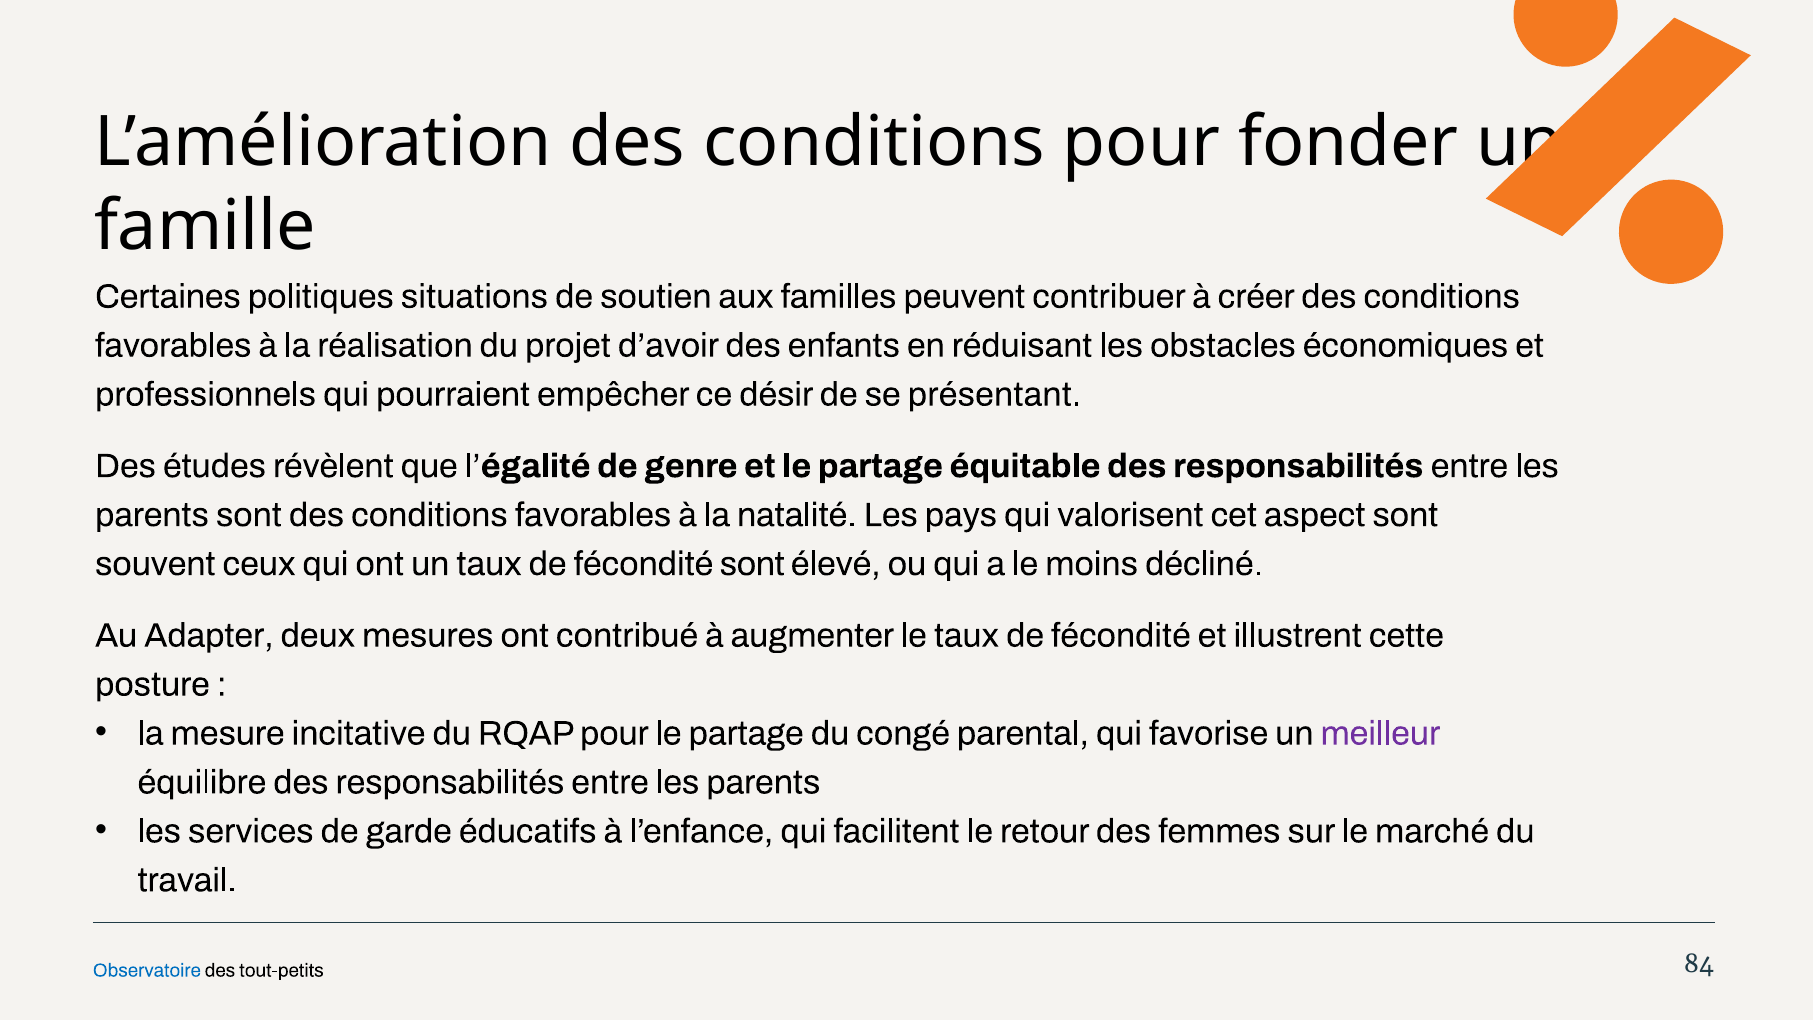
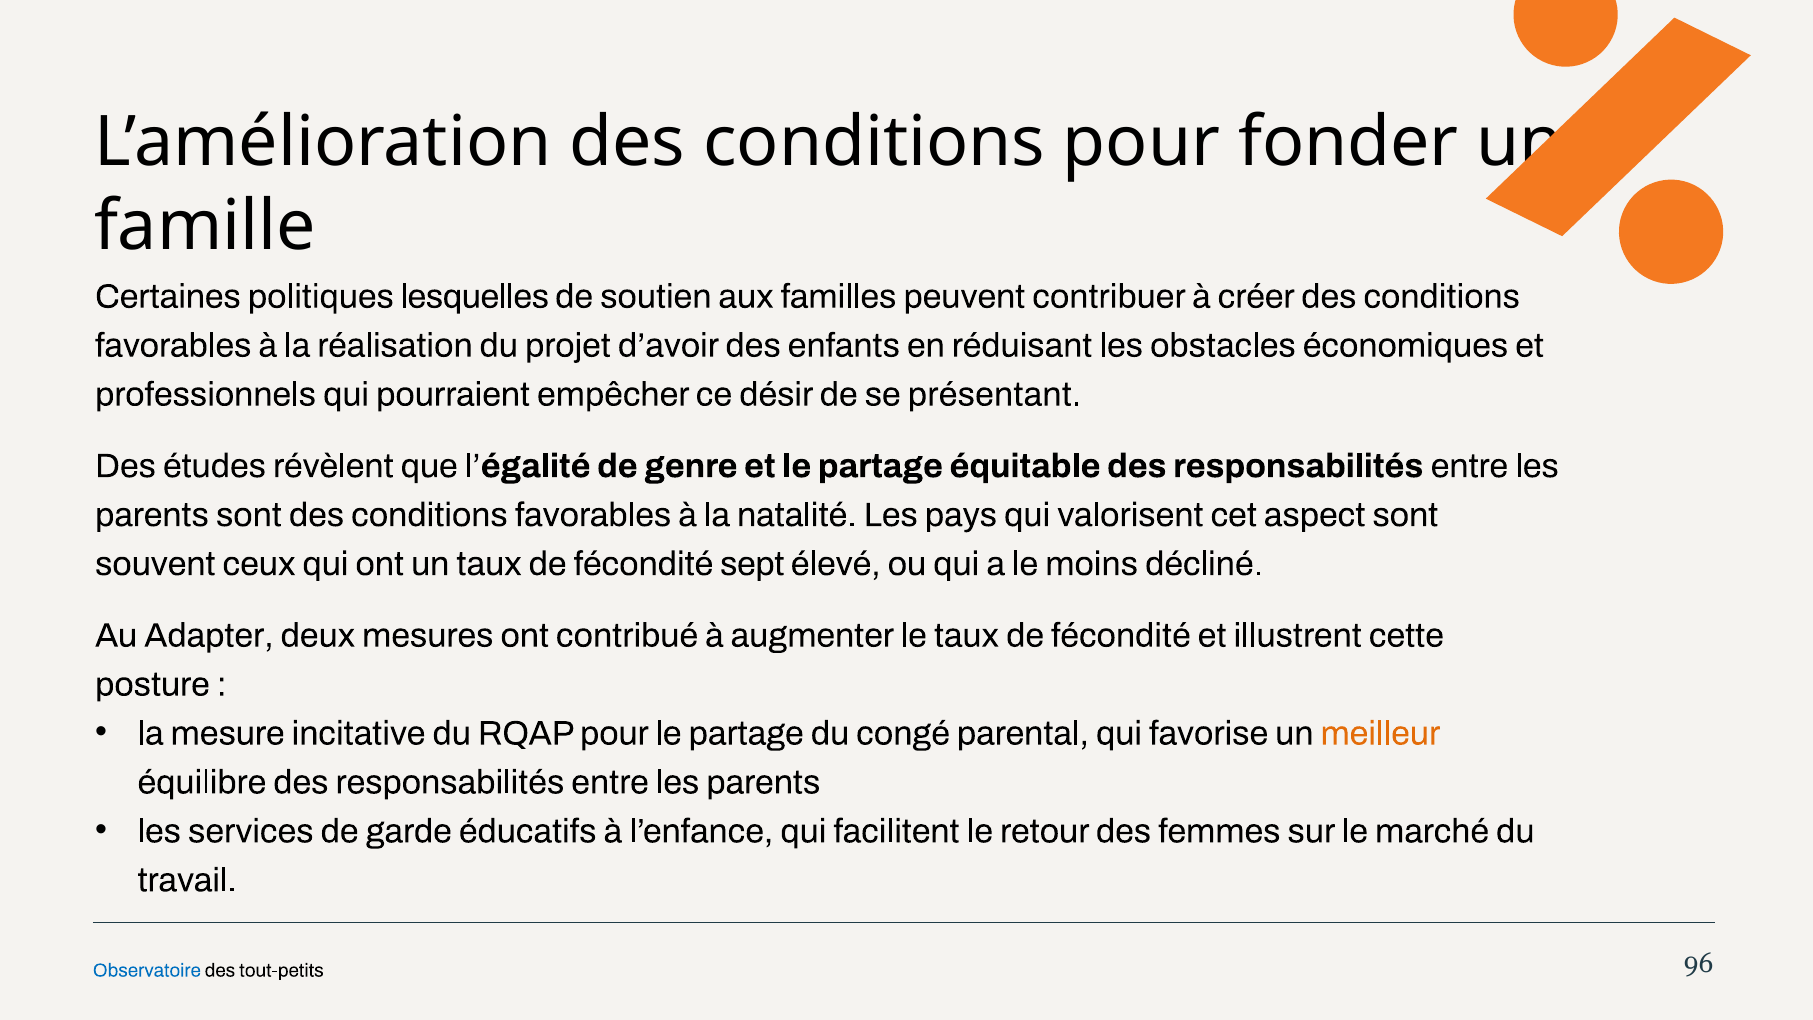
situations: situations -> lesquelles (475, 296)
fécondité sont: sont -> sept (752, 564)
meilleur colour: purple -> orange (1380, 733)
84: 84 -> 96 (1699, 964)
